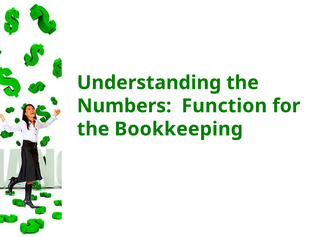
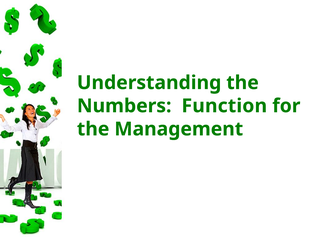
Bookkeeping: Bookkeeping -> Management (179, 129)
